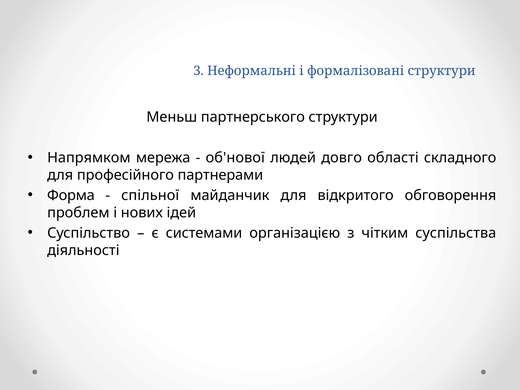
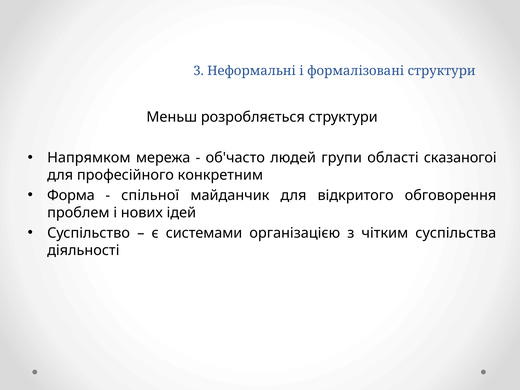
партнерського: партнерського -> розробляється (253, 117)
об'нової: об'нової -> об'часто (235, 158)
довго: довго -> групи (342, 158)
складного: складного -> сказаногоі (460, 158)
партнерами: партнерами -> конкретним (220, 175)
